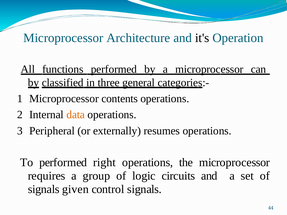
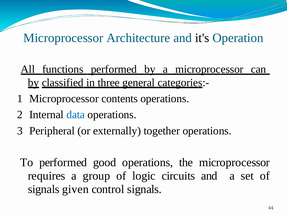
data colour: orange -> blue (76, 115)
resumes: resumes -> together (162, 131)
right: right -> good (105, 163)
